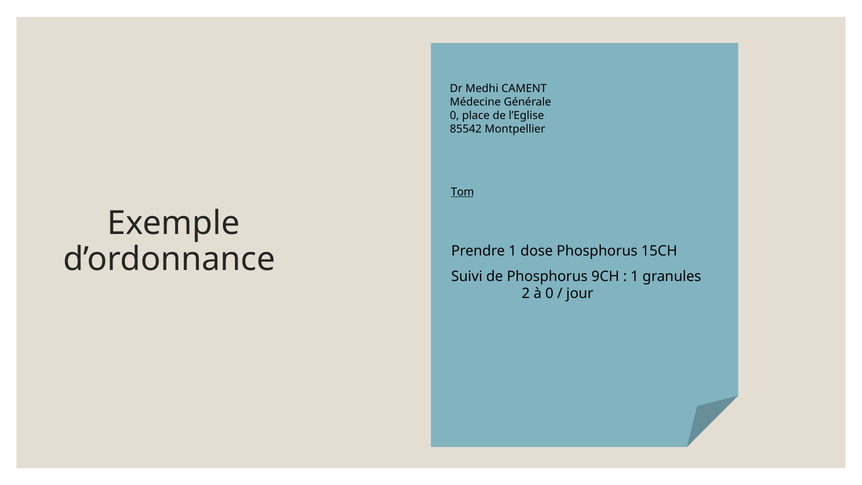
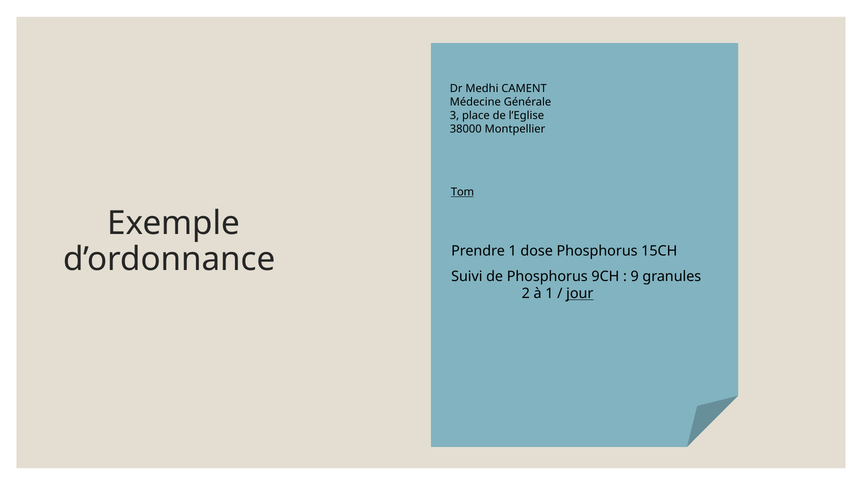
0: 0 -> 3 (454, 116)
85542: 85542 -> 38000 (466, 129)
1: 1 -> 9 (635, 276)
à 0: 0 -> 1 (549, 294)
jour underline: none -> present (580, 294)
